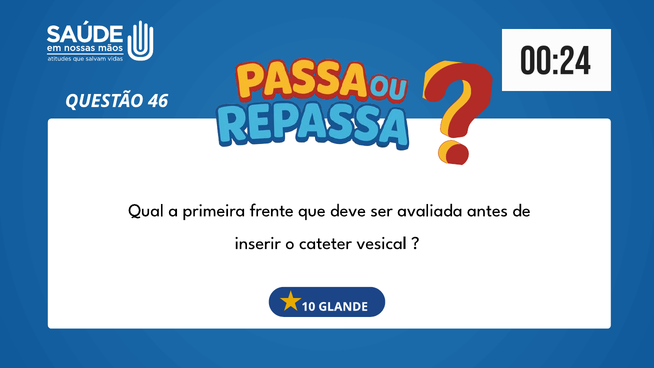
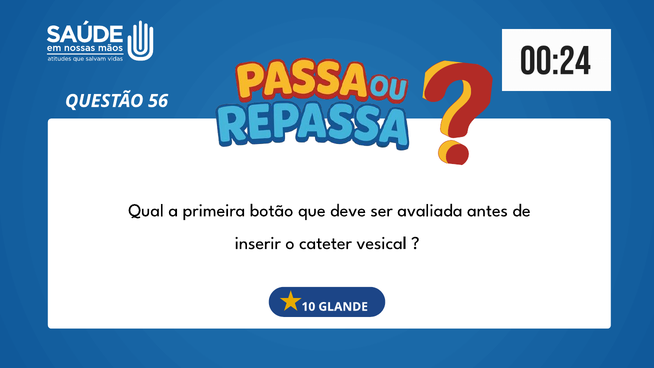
46: 46 -> 56 (158, 101)
frente: frente -> botão (272, 210)
